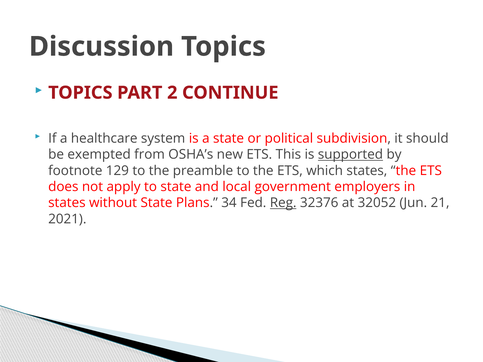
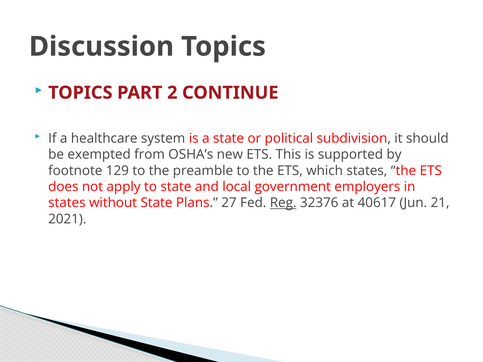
supported underline: present -> none (350, 155)
34: 34 -> 27 (229, 203)
32052: 32052 -> 40617 (377, 203)
